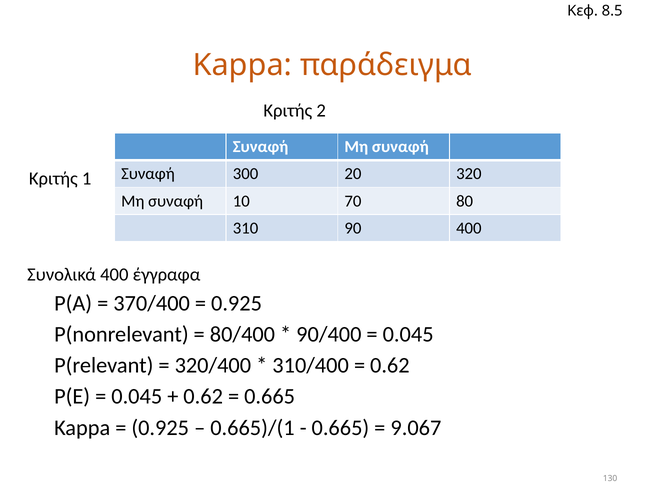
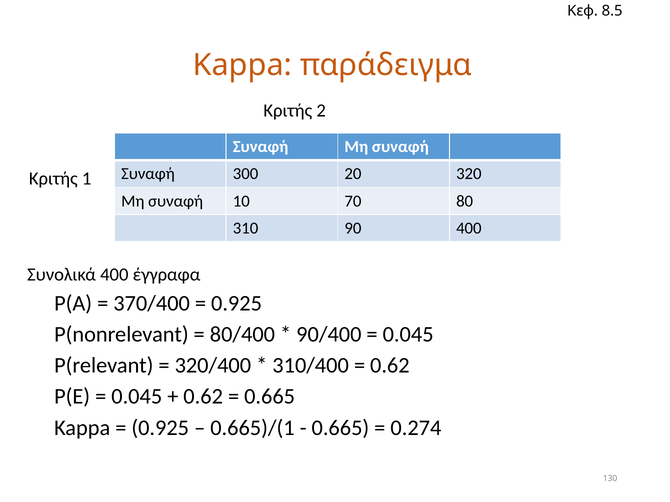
9.067: 9.067 -> 0.274 (416, 428)
